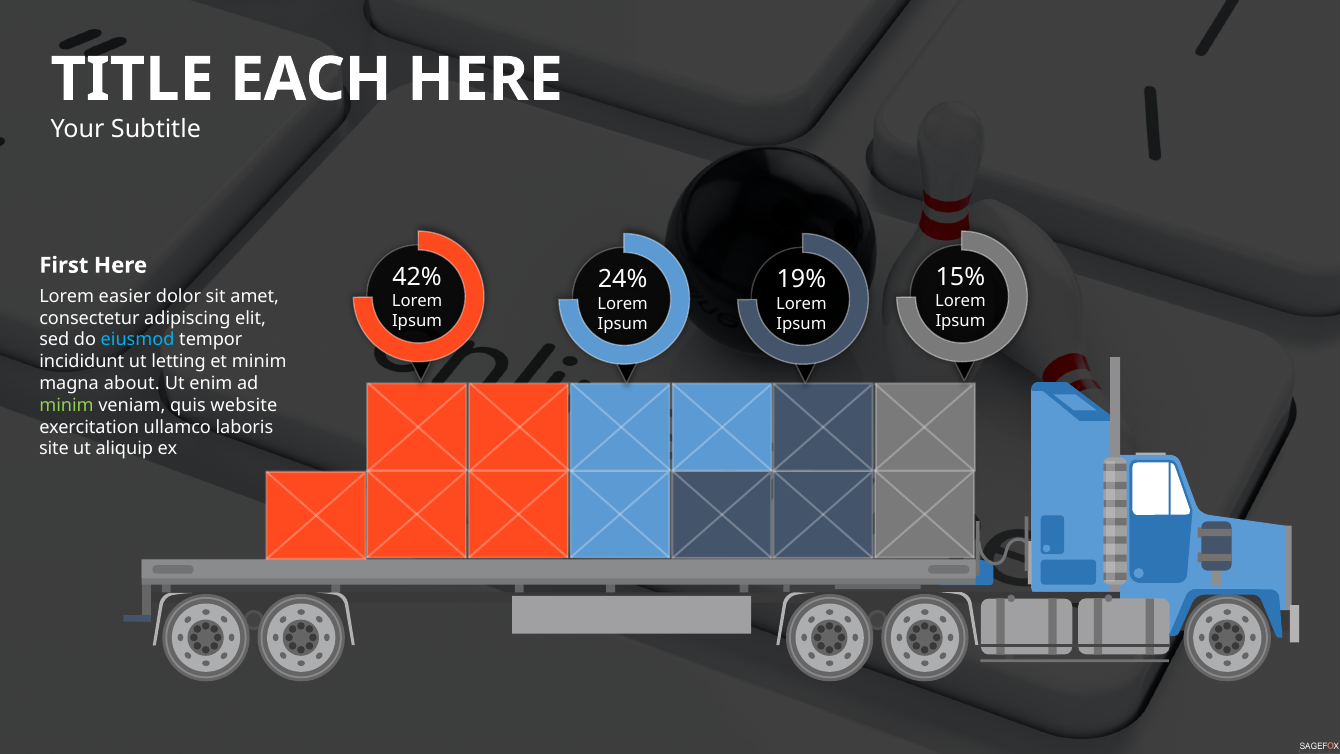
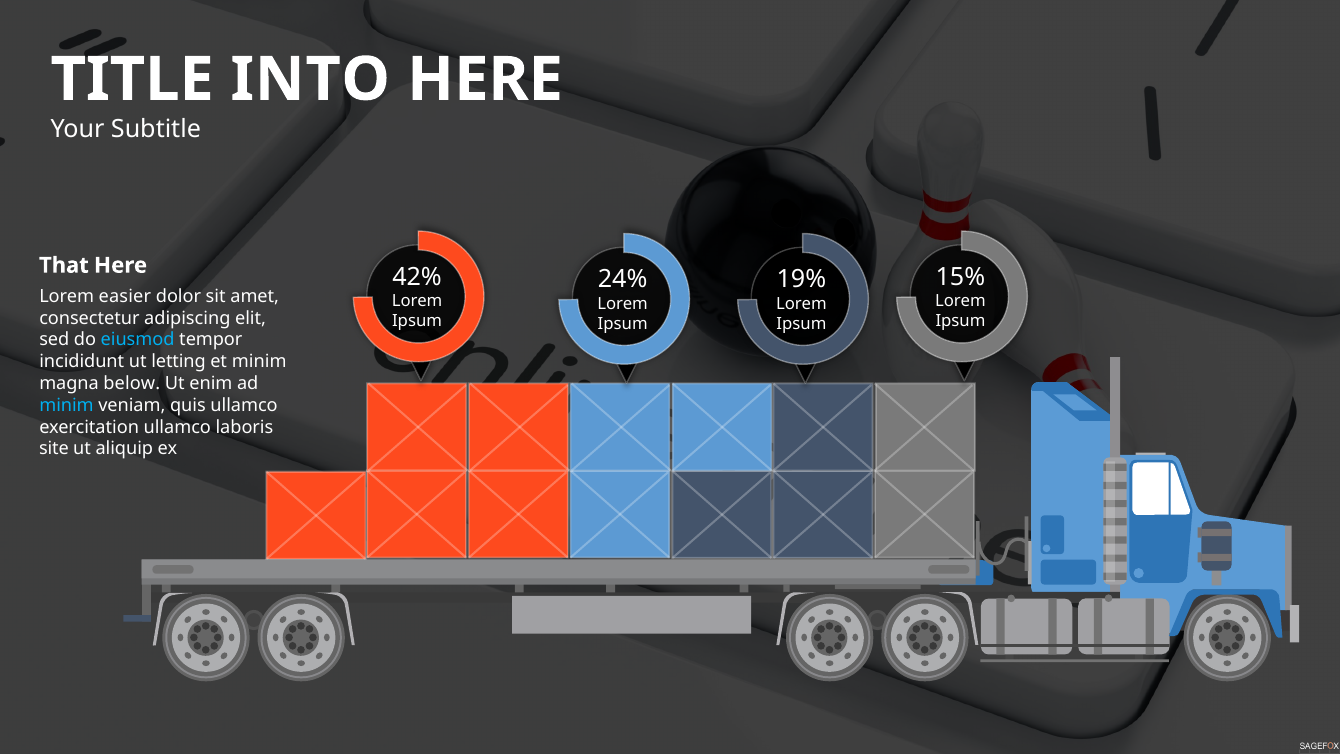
EACH: EACH -> INTO (310, 80)
First: First -> That (64, 265)
about: about -> below (132, 383)
minim colour: light green -> light blue (67, 405)
quis website: website -> ullamco (244, 405)
